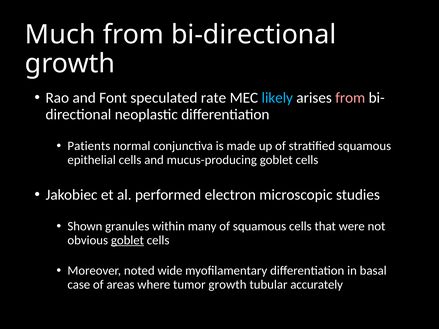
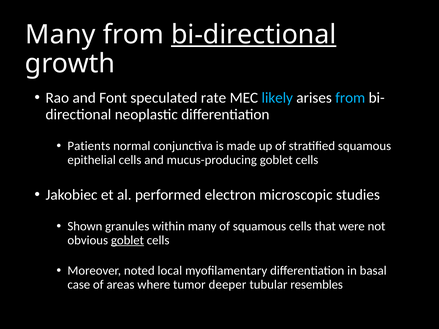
Much: Much -> Many (60, 35)
bi-directional underline: none -> present (254, 35)
from colour: pink -> light blue (350, 98)
wide: wide -> local (170, 271)
tumor growth: growth -> deeper (227, 285)
accurately: accurately -> resembles (317, 285)
